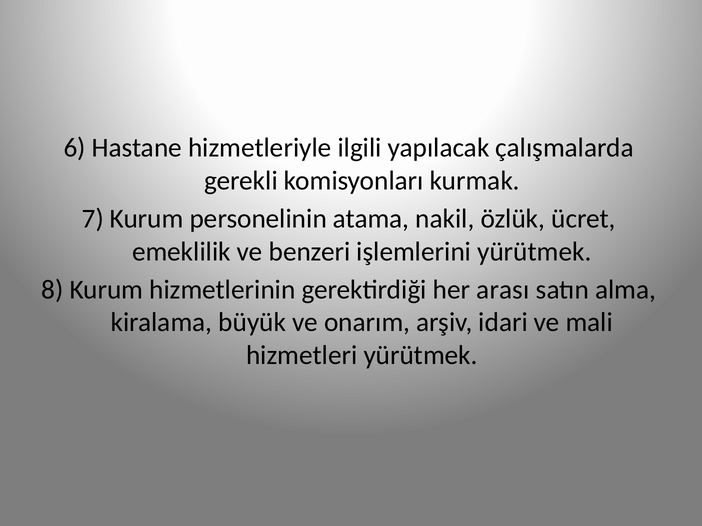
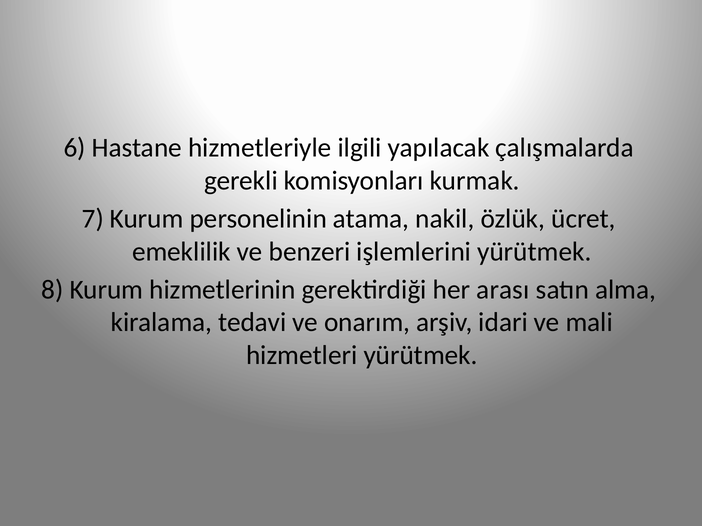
büyük: büyük -> tedavi (252, 323)
